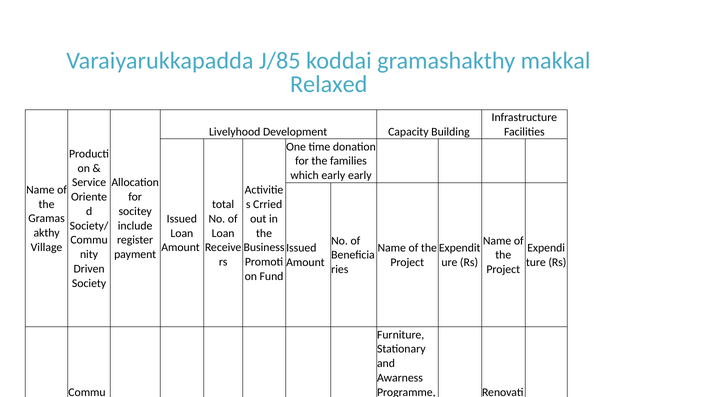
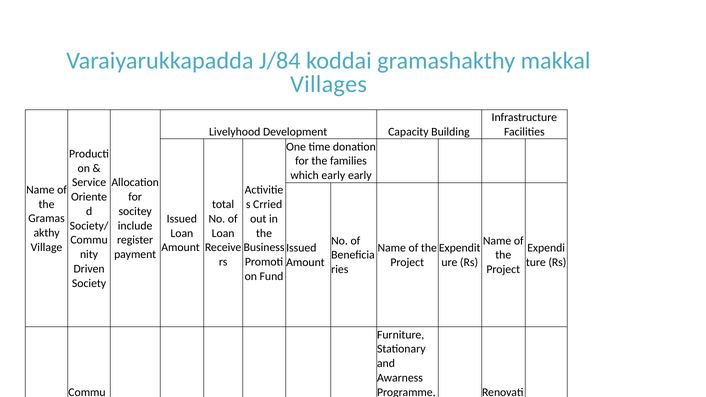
J/85: J/85 -> J/84 (280, 61)
Relaxed: Relaxed -> Villages (329, 84)
